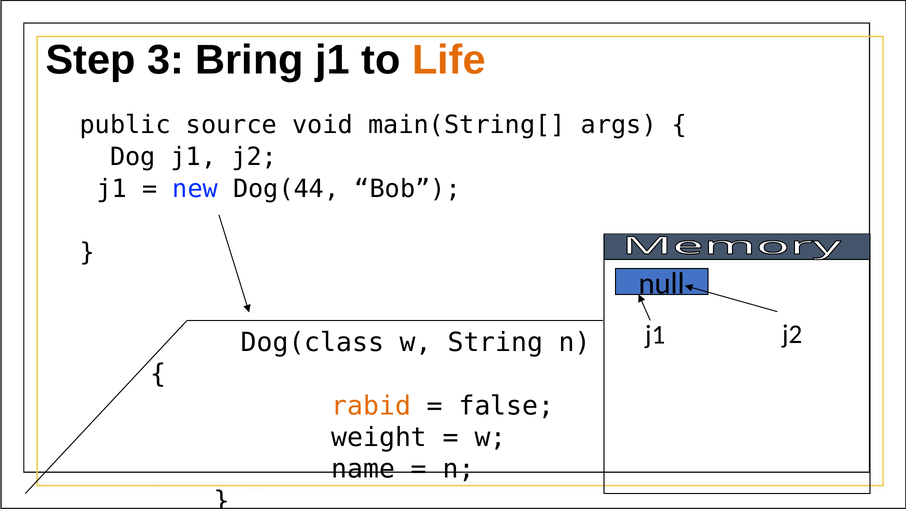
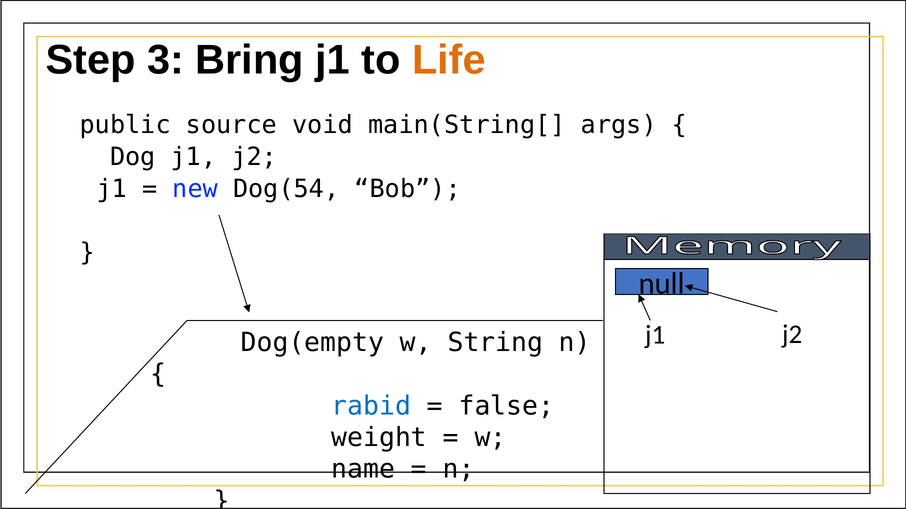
Dog(44: Dog(44 -> Dog(54 (286, 189)
Dog(class: Dog(class -> Dog(empty (312, 343)
rabid colour: orange -> blue (371, 406)
